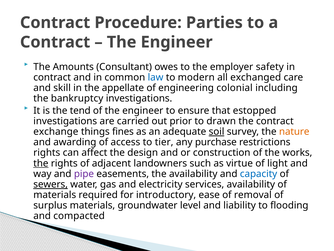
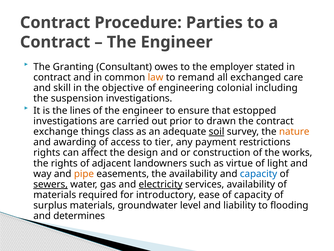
Amounts: Amounts -> Granting (73, 67)
safety: safety -> stated (270, 67)
law colour: blue -> orange (156, 77)
modern: modern -> remand (196, 77)
appellate: appellate -> objective (123, 88)
bankruptcy: bankruptcy -> suspension (77, 98)
tend: tend -> lines (80, 110)
fines: fines -> class (123, 131)
purchase: purchase -> payment (216, 142)
the underline: present -> none (41, 163)
pipe colour: purple -> orange (84, 174)
electricity underline: none -> present (161, 184)
of removal: removal -> capacity (253, 195)
compacted: compacted -> determines (79, 216)
